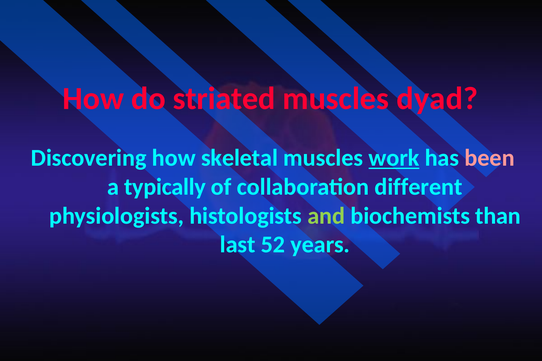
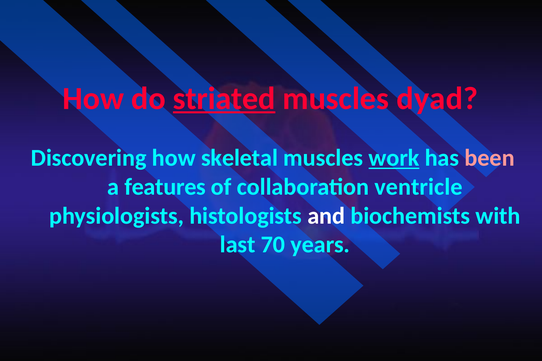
striated underline: none -> present (224, 99)
typically: typically -> features (165, 187)
different: different -> ventricle (418, 187)
and colour: light green -> white (326, 216)
than: than -> with (498, 216)
52: 52 -> 70 (273, 245)
